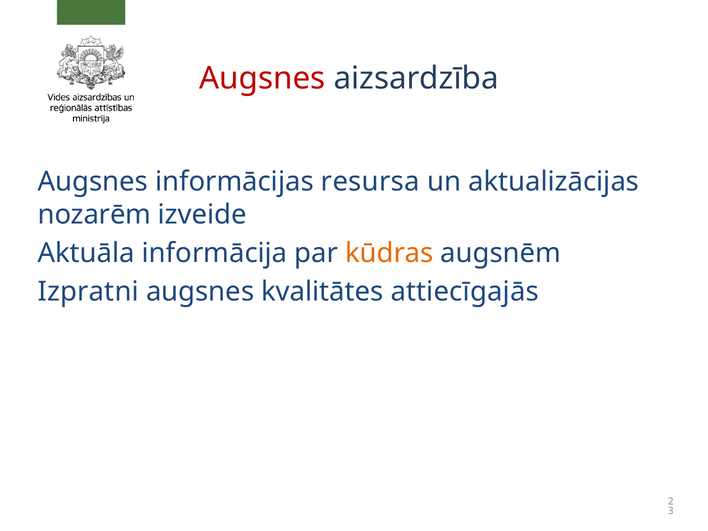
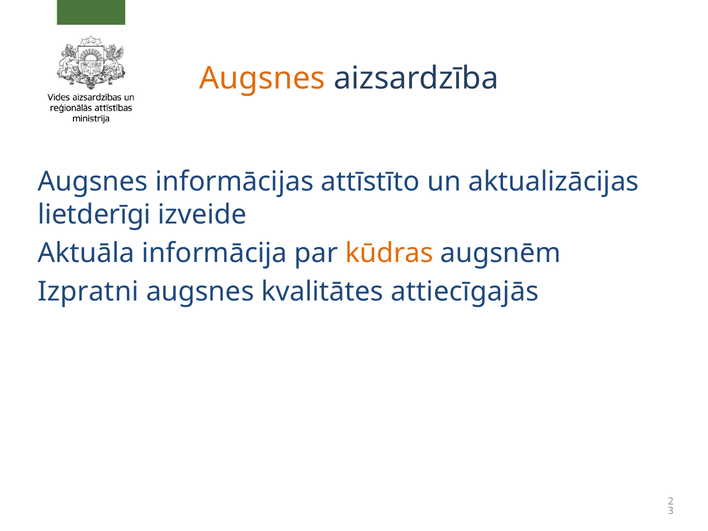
Augsnes colour: red -> orange (262, 78)
resursa: resursa -> attīstīto (370, 182)
nozarēm: nozarēm -> lietderīgi (94, 214)
